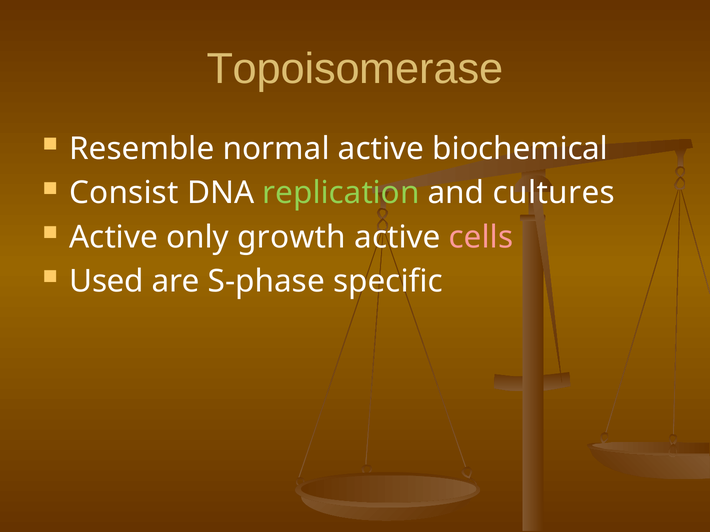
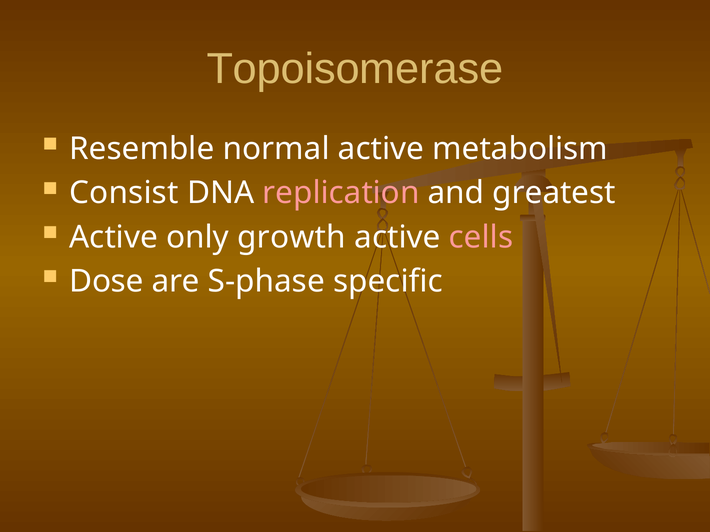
biochemical: biochemical -> metabolism (520, 149)
replication colour: light green -> pink (341, 193)
cultures: cultures -> greatest (554, 193)
Used: Used -> Dose (106, 282)
